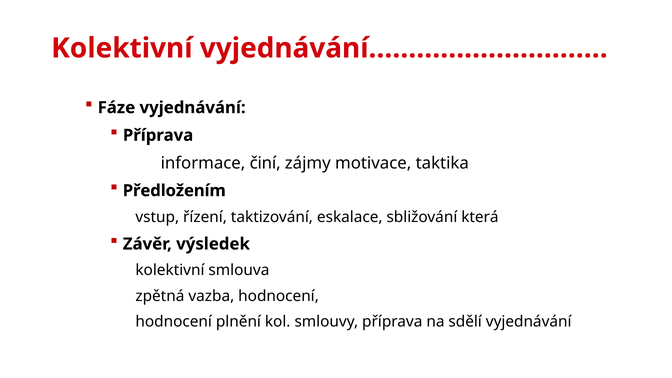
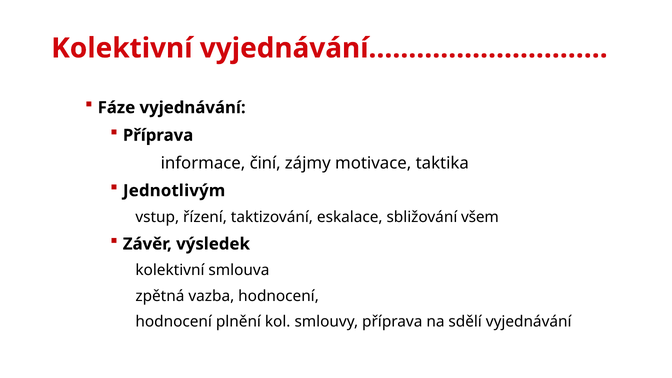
Předložením: Předložením -> Jednotlivým (174, 191)
která: která -> všem (480, 217)
